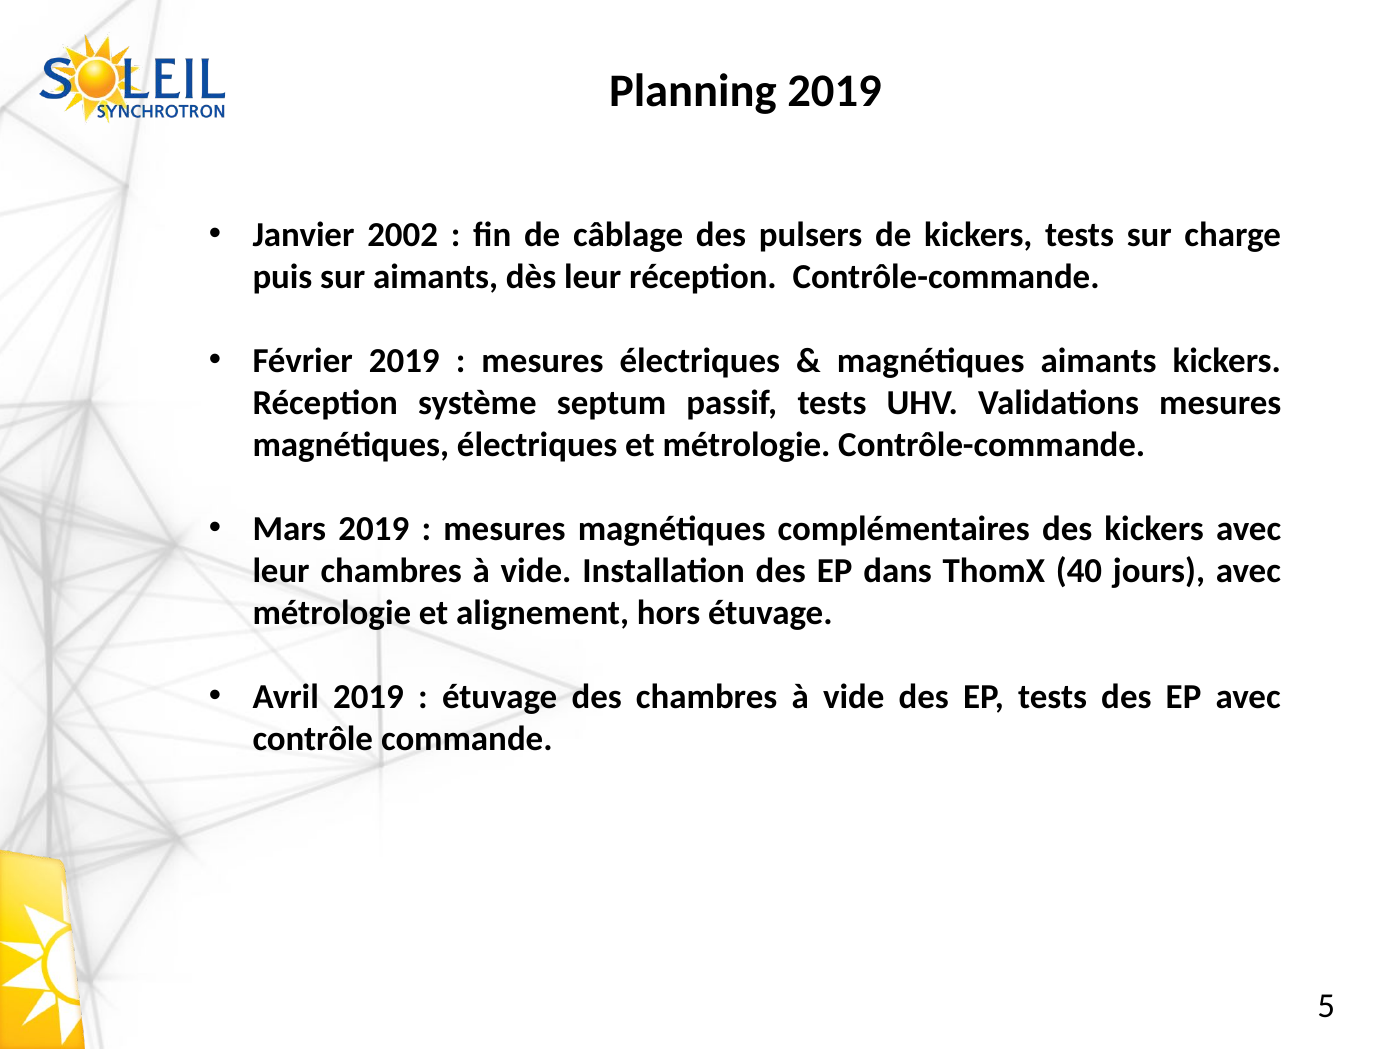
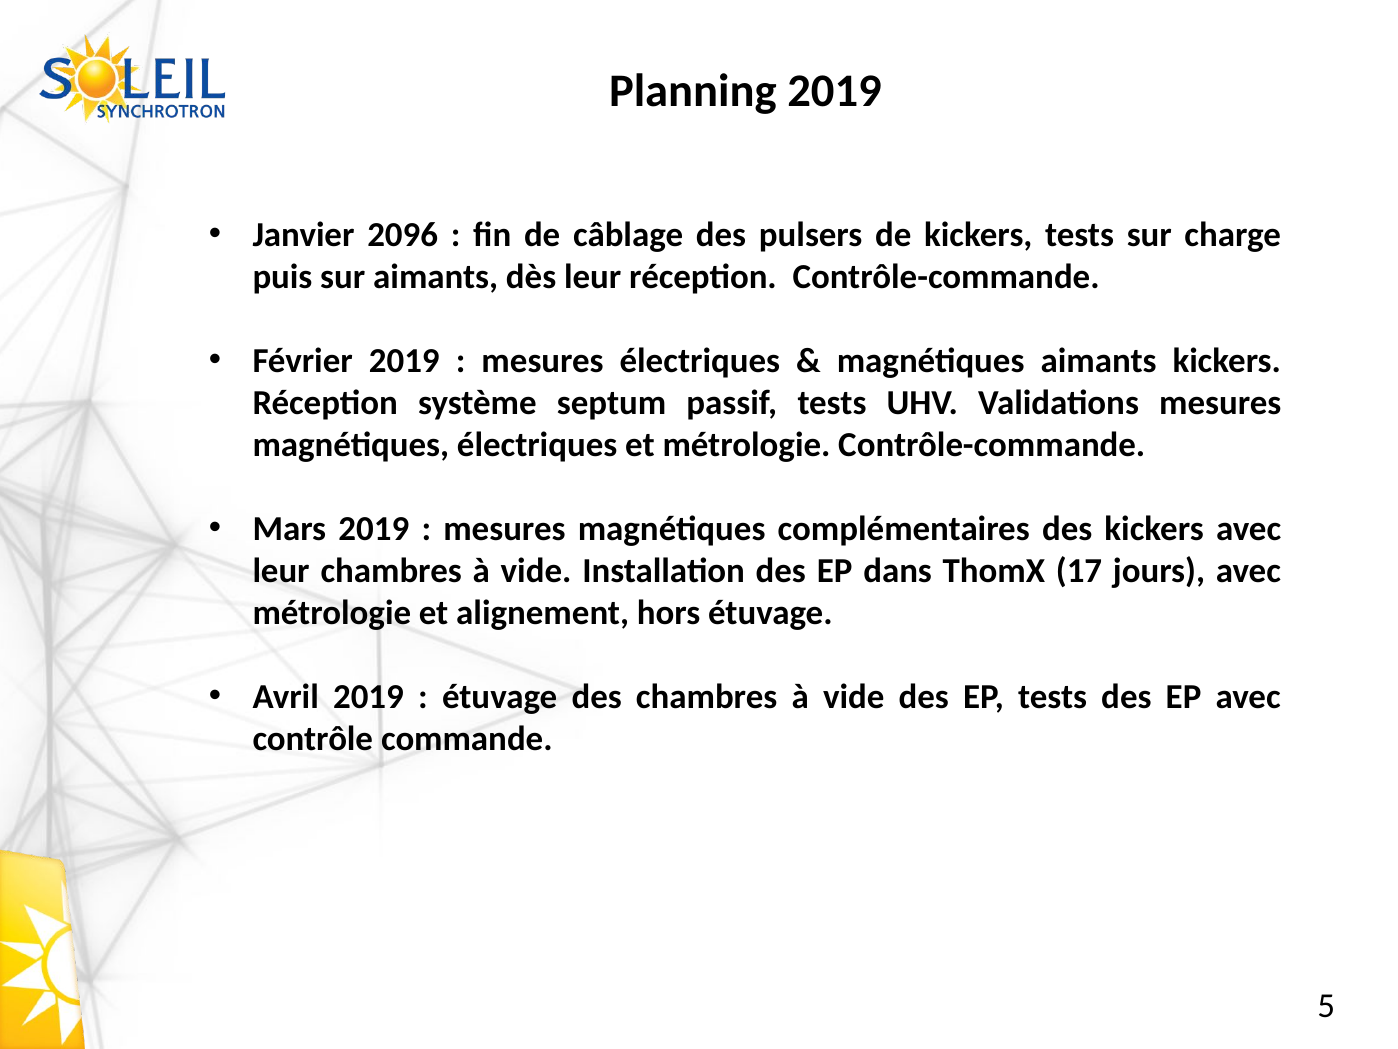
2002: 2002 -> 2096 (403, 235)
40: 40 -> 17 (1079, 571)
